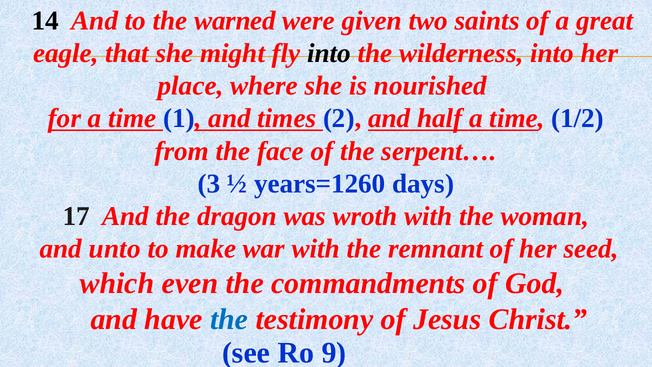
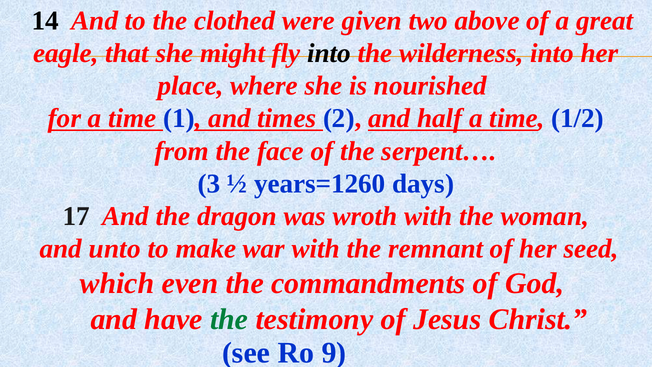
warned: warned -> clothed (235, 21)
saints: saints -> above (487, 21)
the colour: blue -> green (229, 319)
